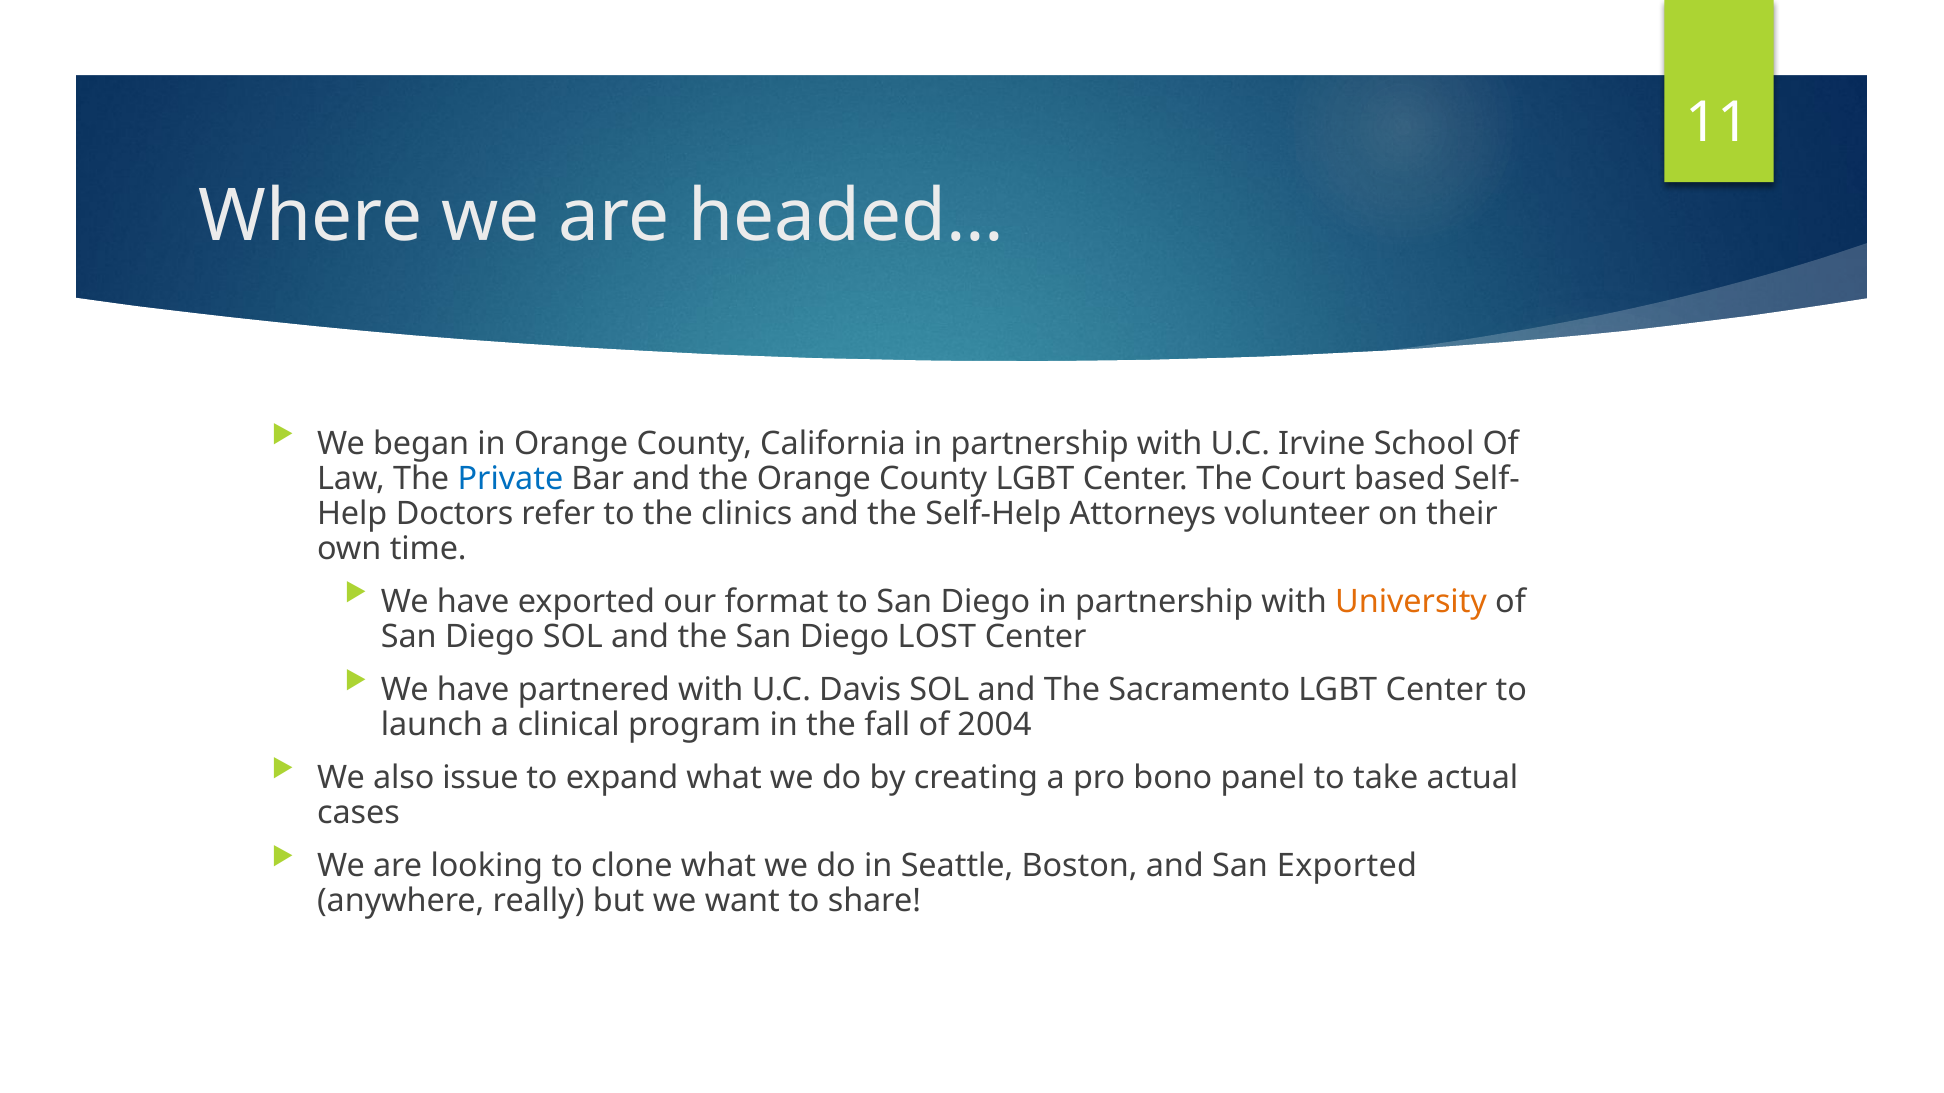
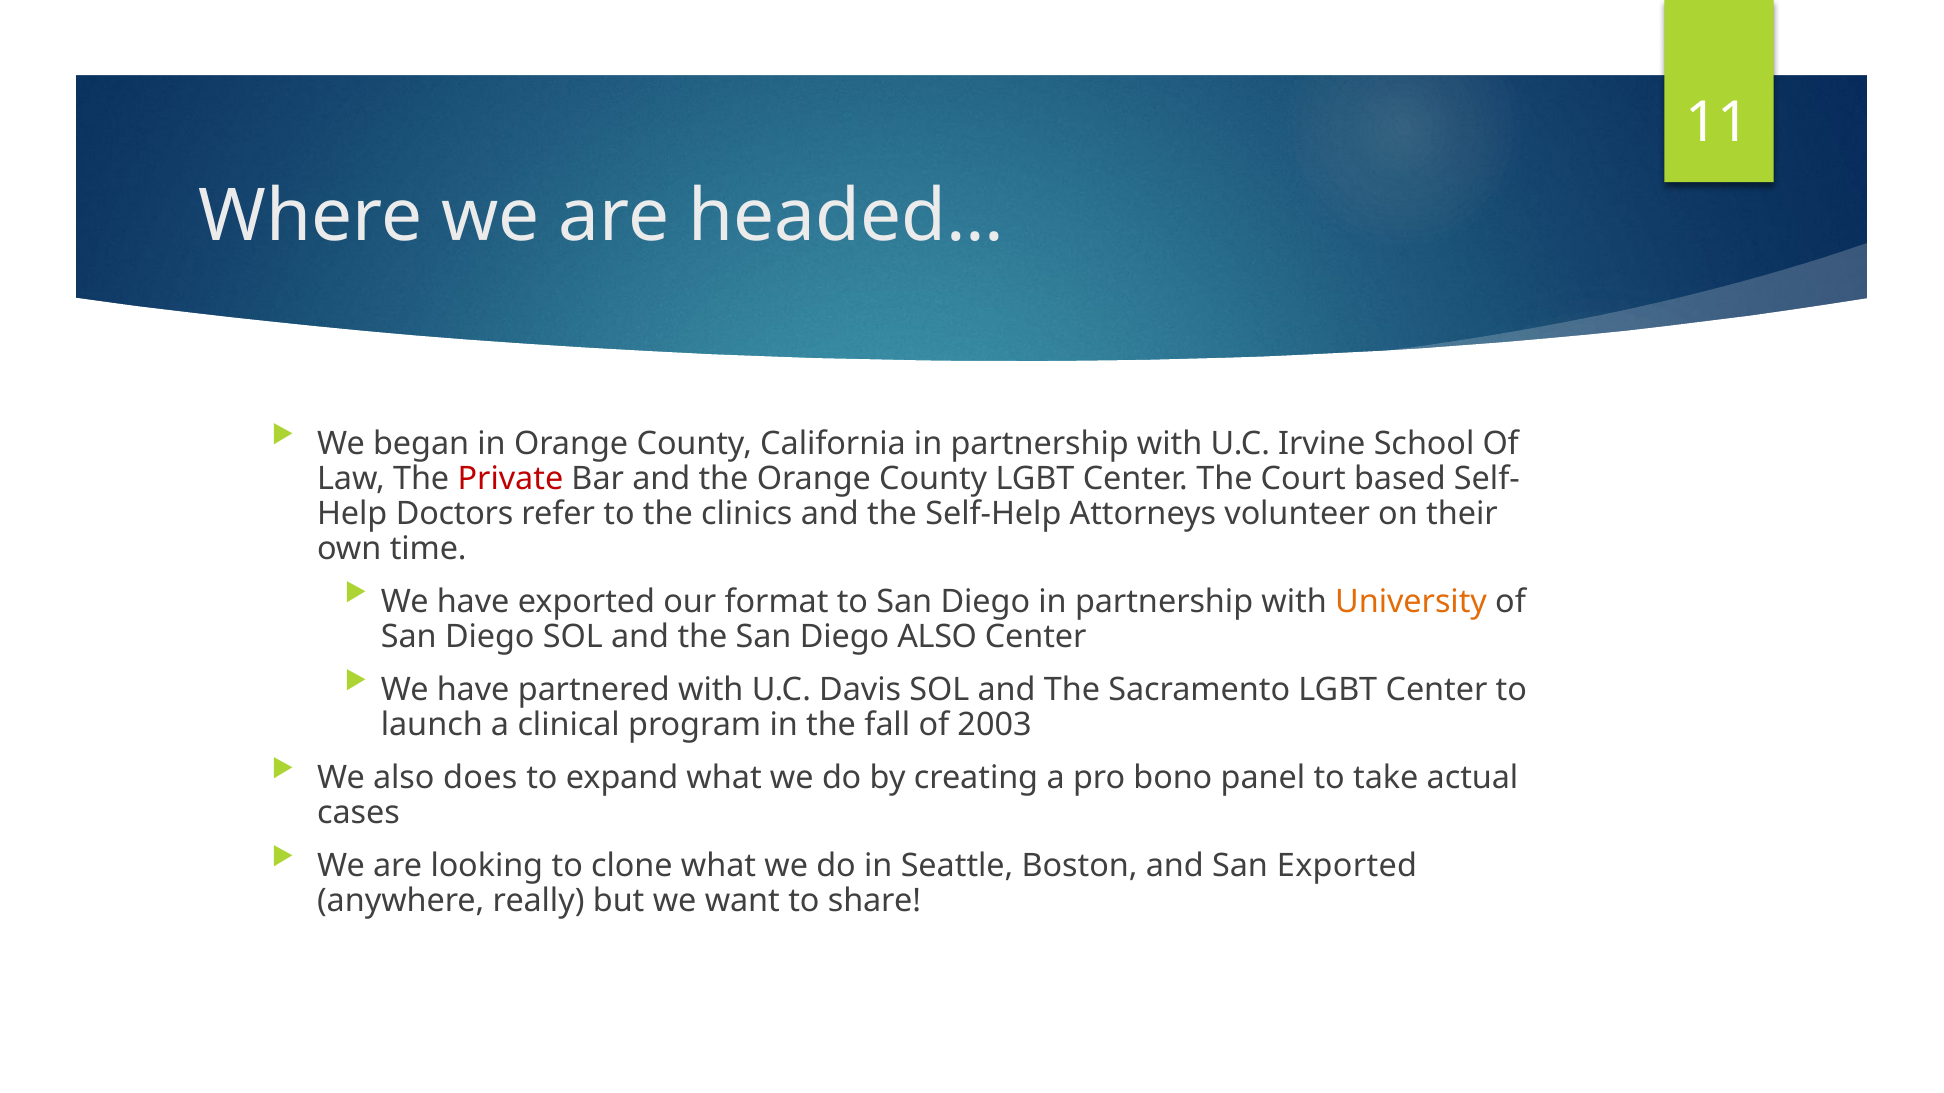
Private colour: blue -> red (510, 479)
Diego LOST: LOST -> ALSO (937, 637)
2004: 2004 -> 2003 (995, 725)
issue: issue -> does (480, 778)
